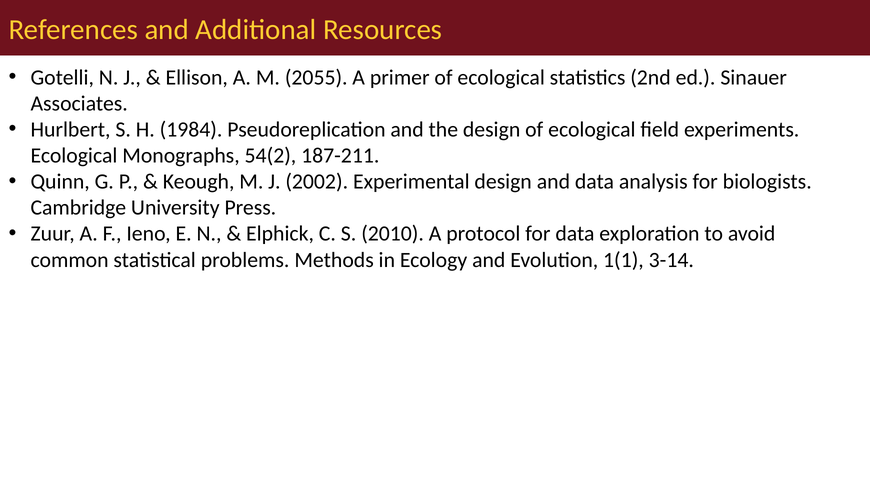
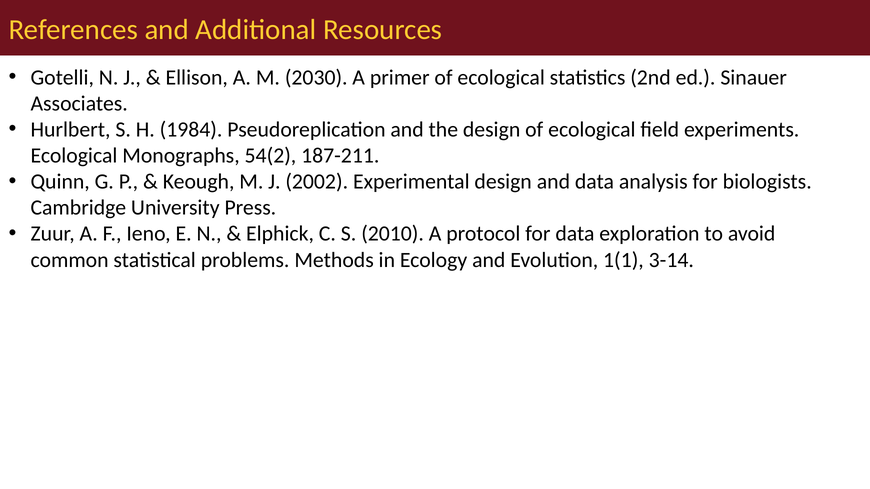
2055: 2055 -> 2030 (316, 77)
